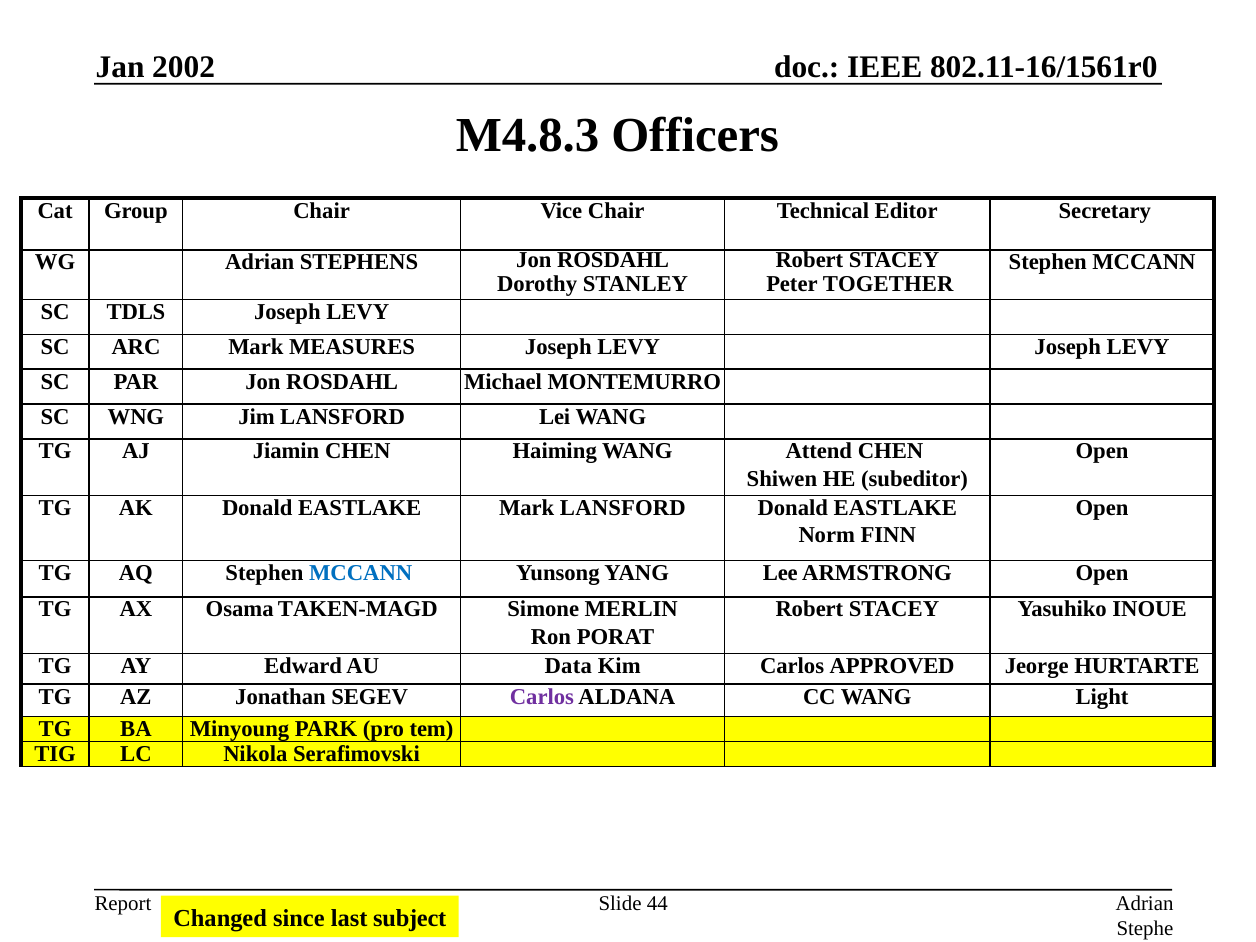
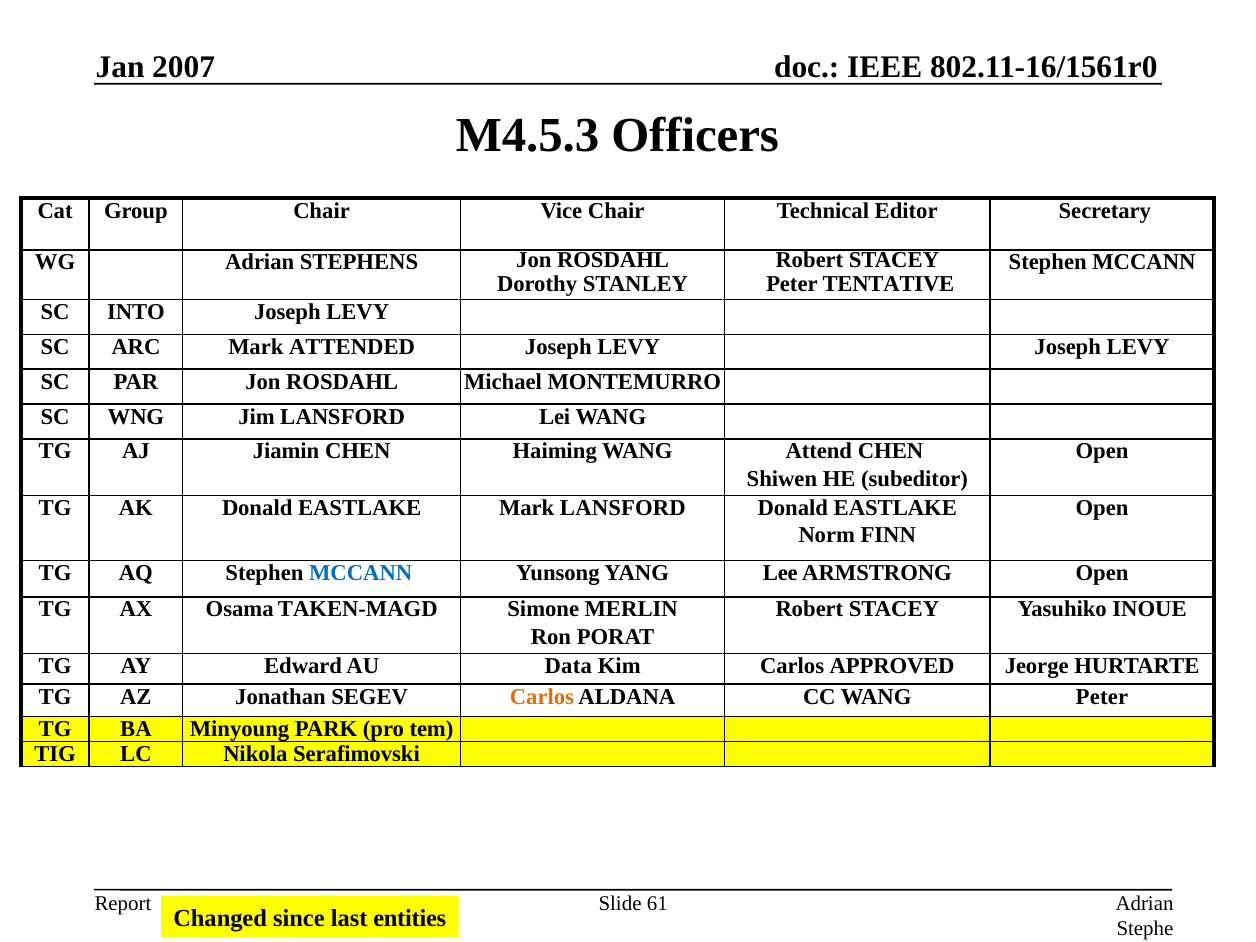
2002: 2002 -> 2007 (184, 67)
M4.8.3: M4.8.3 -> M4.5.3 (528, 136)
TOGETHER: TOGETHER -> TENTATIVE (888, 284)
TDLS: TDLS -> INTO (136, 312)
MEASURES: MEASURES -> ATTENDED (352, 347)
Carlos colour: purple -> orange (542, 697)
WANG Light: Light -> Peter (1102, 697)
44: 44 -> 61 (657, 903)
subject: subject -> entities (410, 918)
